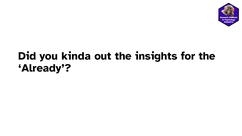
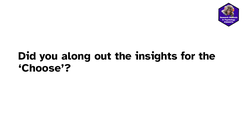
kinda: kinda -> along (76, 56)
Already: Already -> Choose (45, 68)
